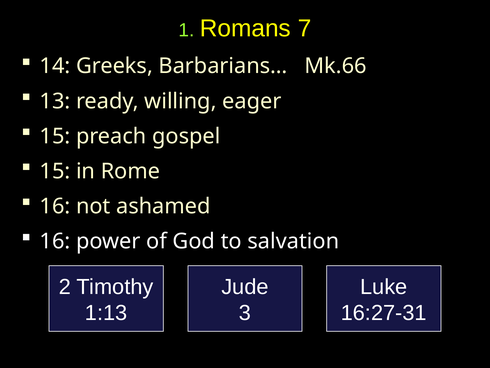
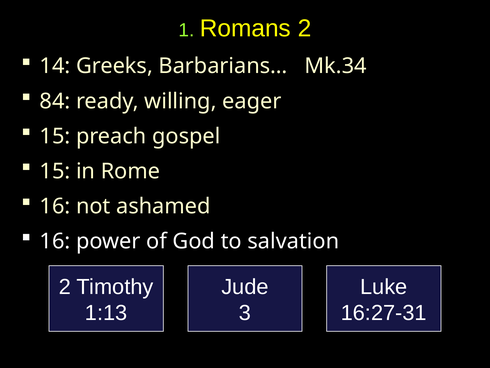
Romans 7: 7 -> 2 (304, 28)
Mk.66: Mk.66 -> Mk.34 (336, 66)
13: 13 -> 84 (55, 101)
